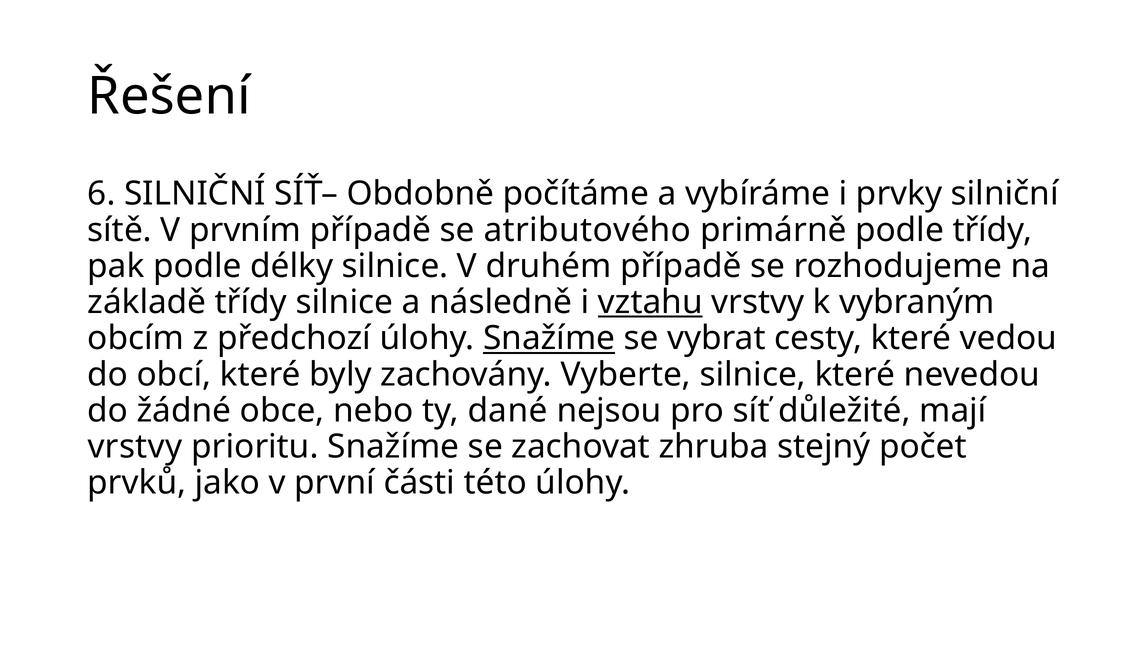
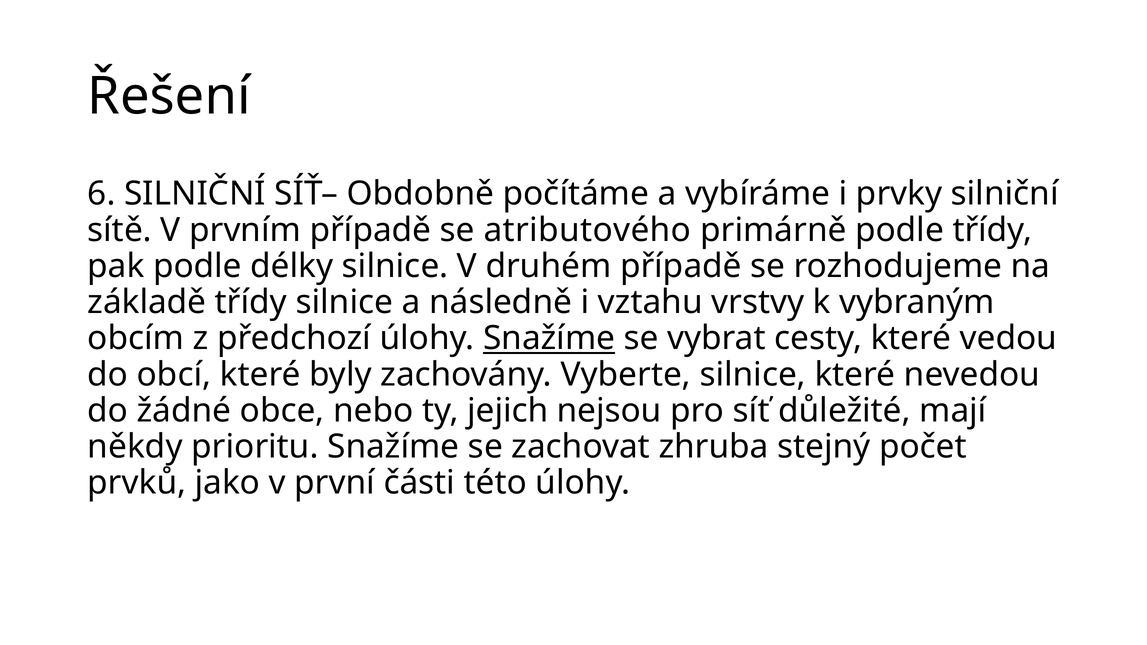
vztahu underline: present -> none (650, 302)
dané: dané -> jejich (508, 411)
vrstvy: vrstvy -> někdy (135, 447)
